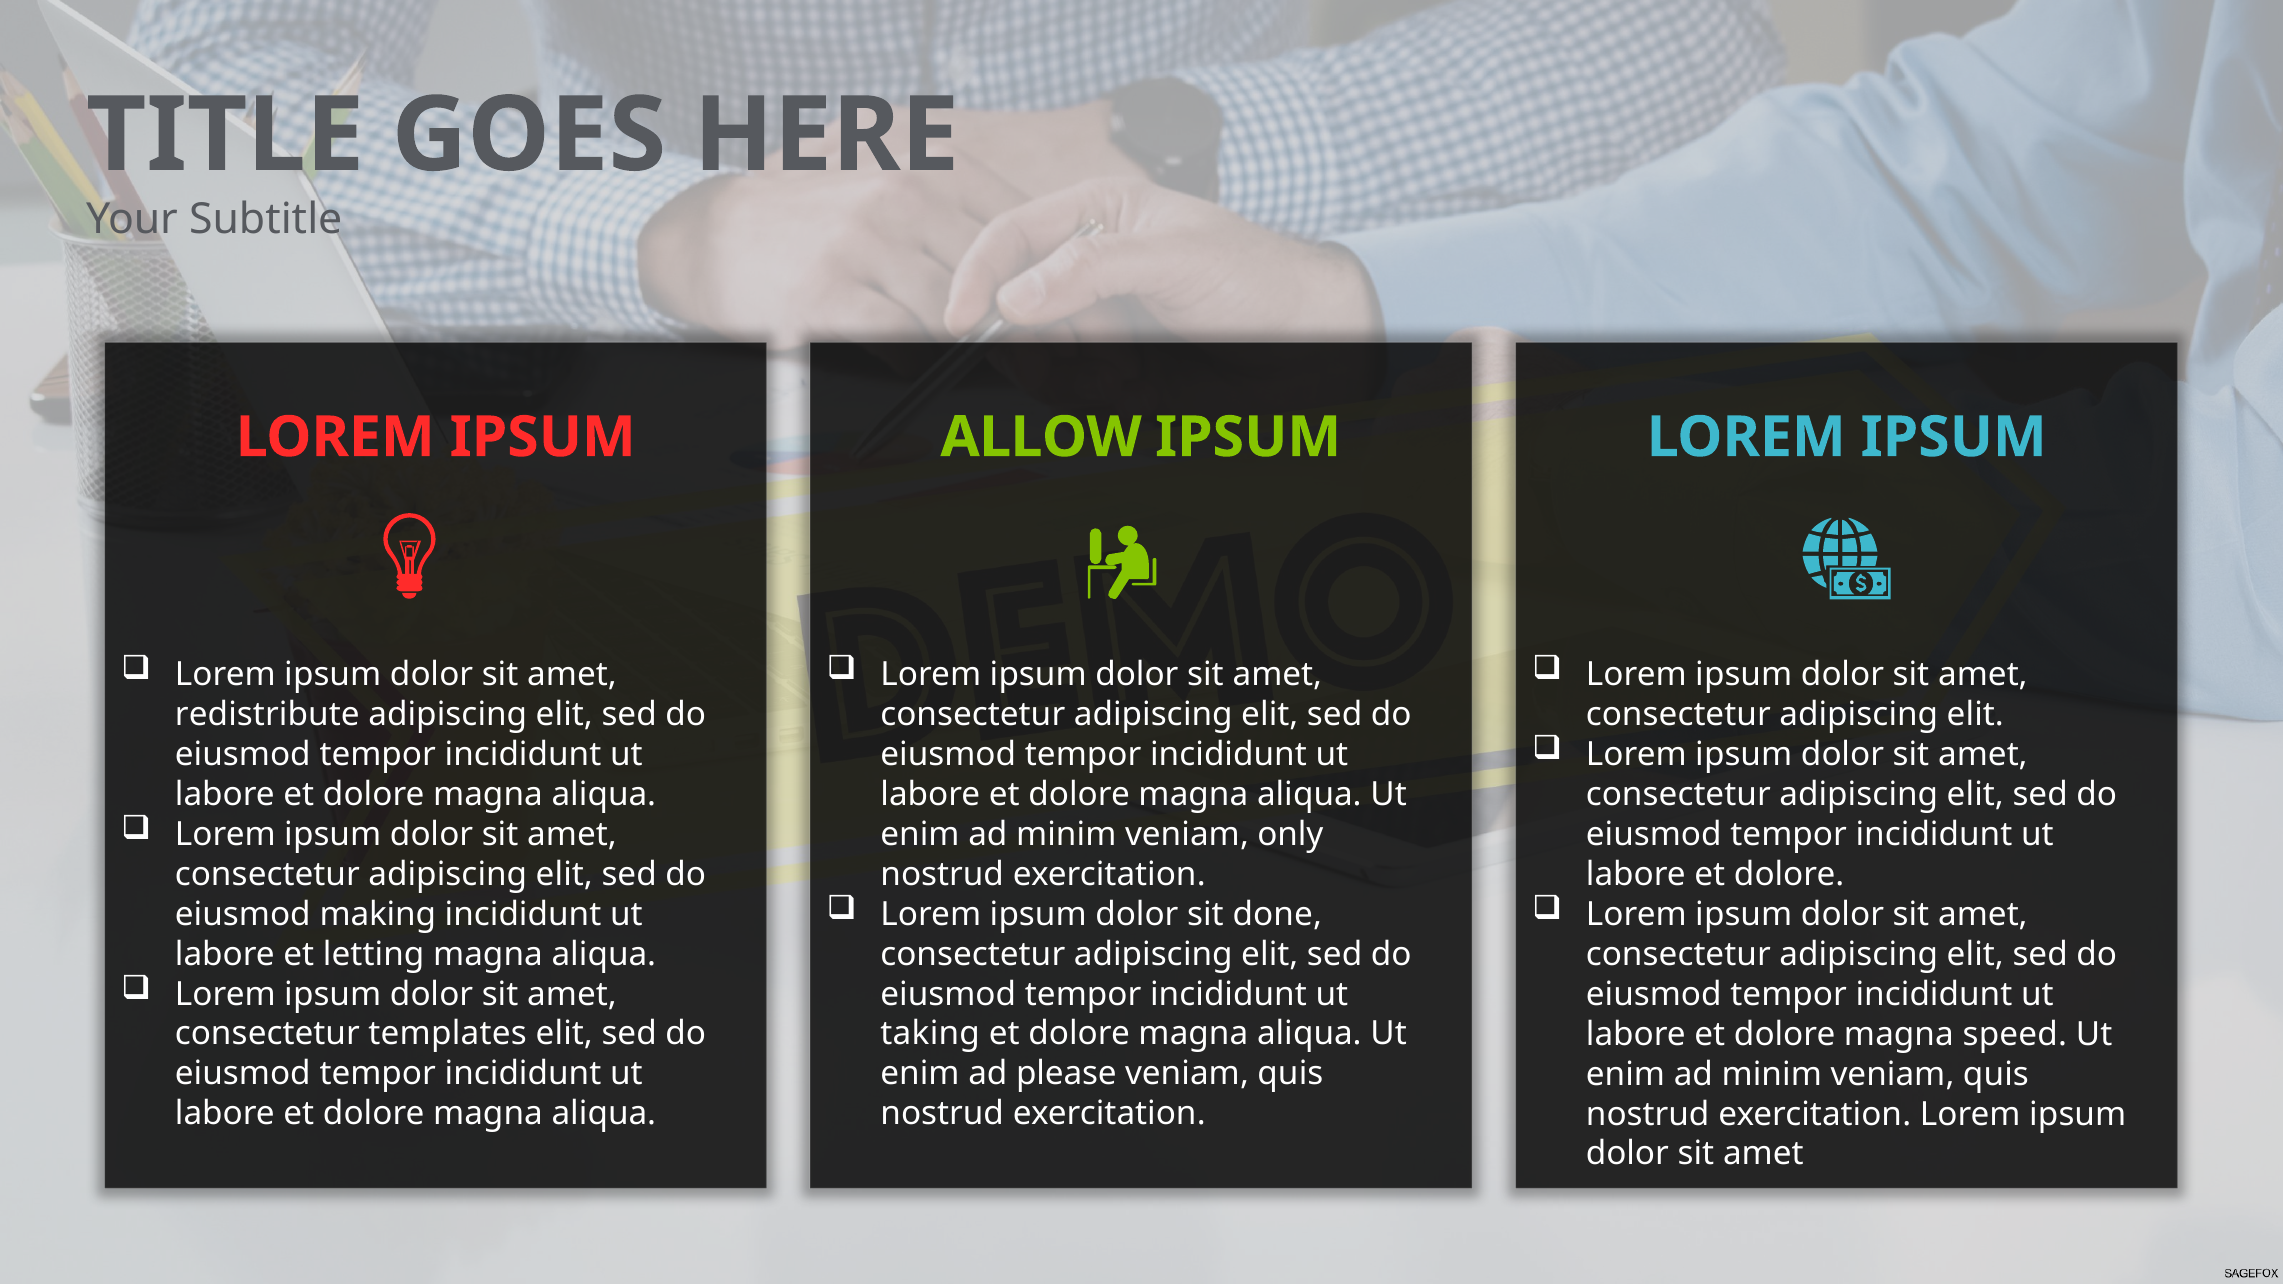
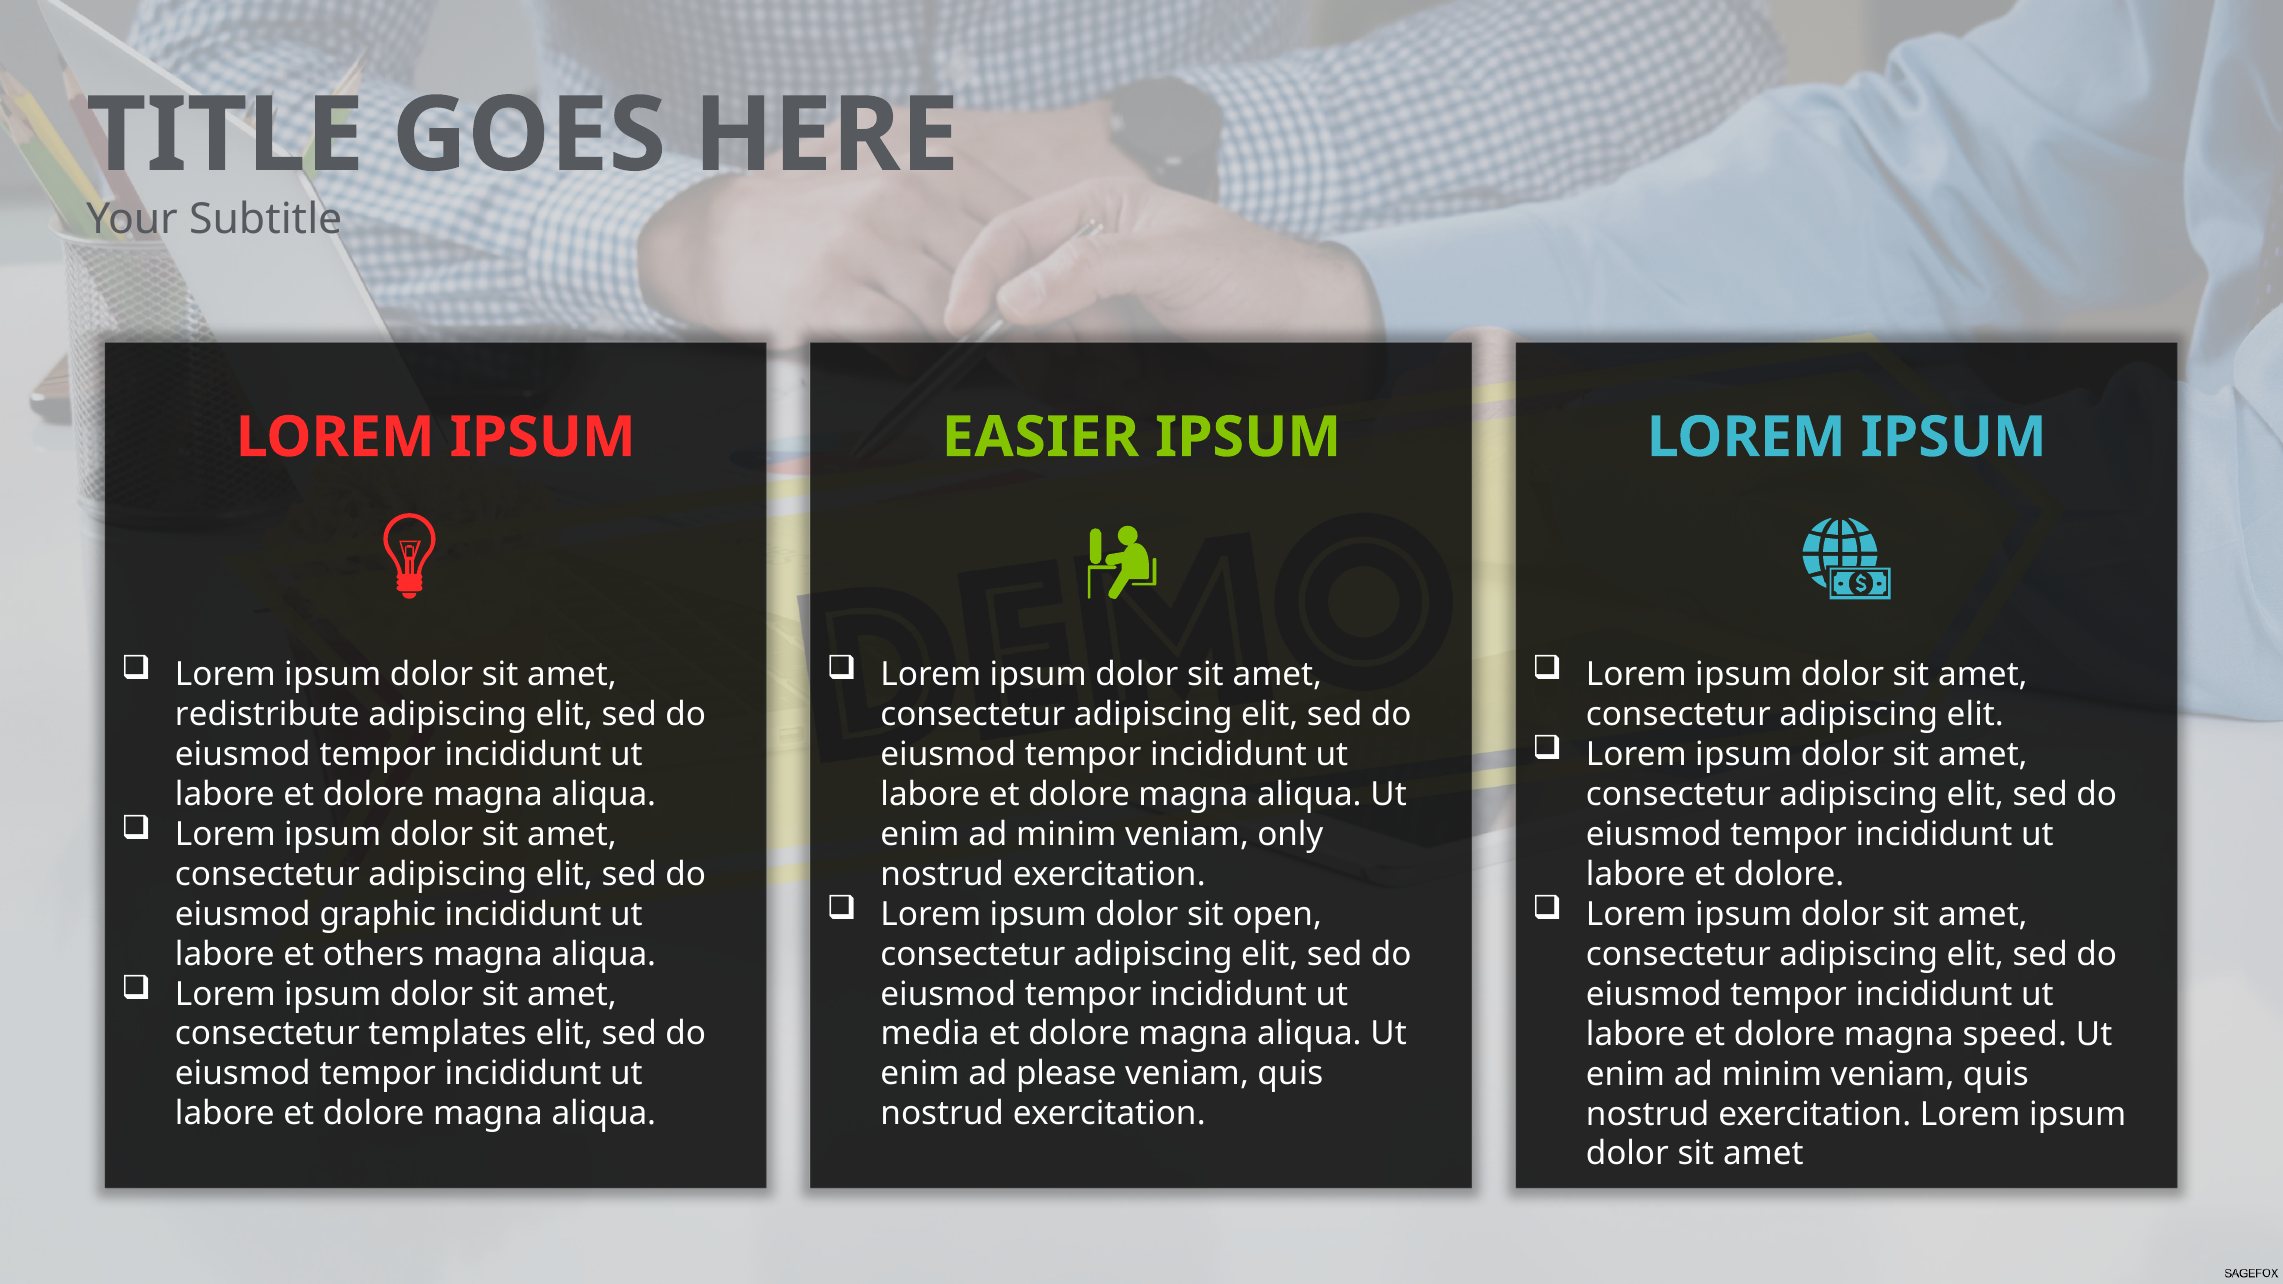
ALLOW: ALLOW -> EASIER (1040, 437)
done: done -> open (1277, 914)
making: making -> graphic (378, 914)
letting: letting -> others (374, 954)
taking: taking -> media (930, 1034)
